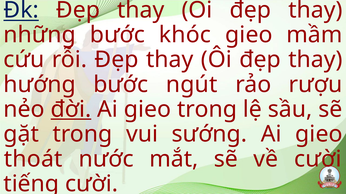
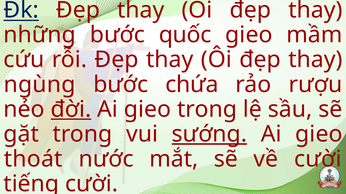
khóc: khóc -> quốc (185, 35)
hướng: hướng -> ngùng (40, 85)
ngút: ngút -> chứa (192, 85)
sướng underline: none -> present (209, 135)
